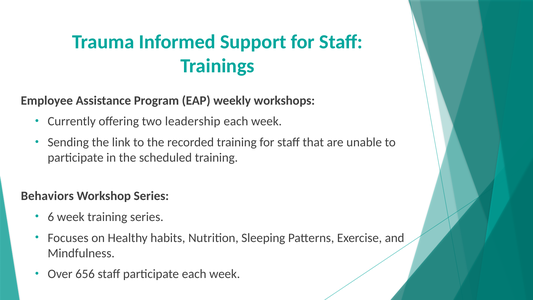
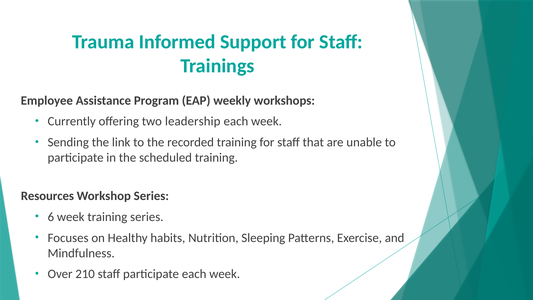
Behaviors: Behaviors -> Resources (47, 196)
656: 656 -> 210 (85, 274)
